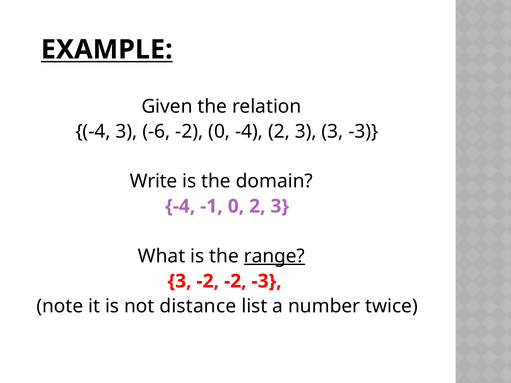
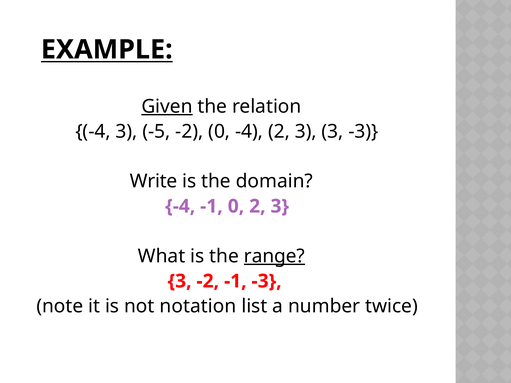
Given underline: none -> present (167, 106)
-6: -6 -> -5 (156, 131)
-2 -2: -2 -> -1 (235, 281)
distance: distance -> notation (198, 306)
